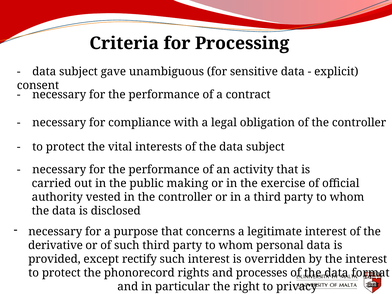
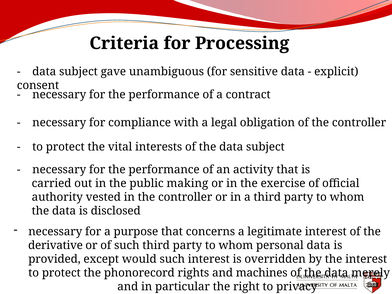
rectify: rectify -> would (139, 259)
processes: processes -> machines (262, 273)
format: format -> merely (371, 273)
